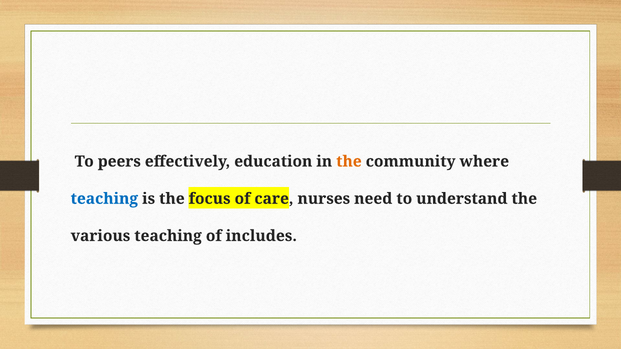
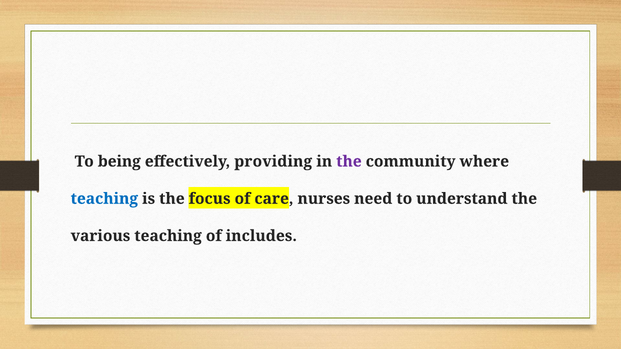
peers: peers -> being (119, 162)
education: education -> providing (273, 162)
the colour: orange -> purple (349, 162)
